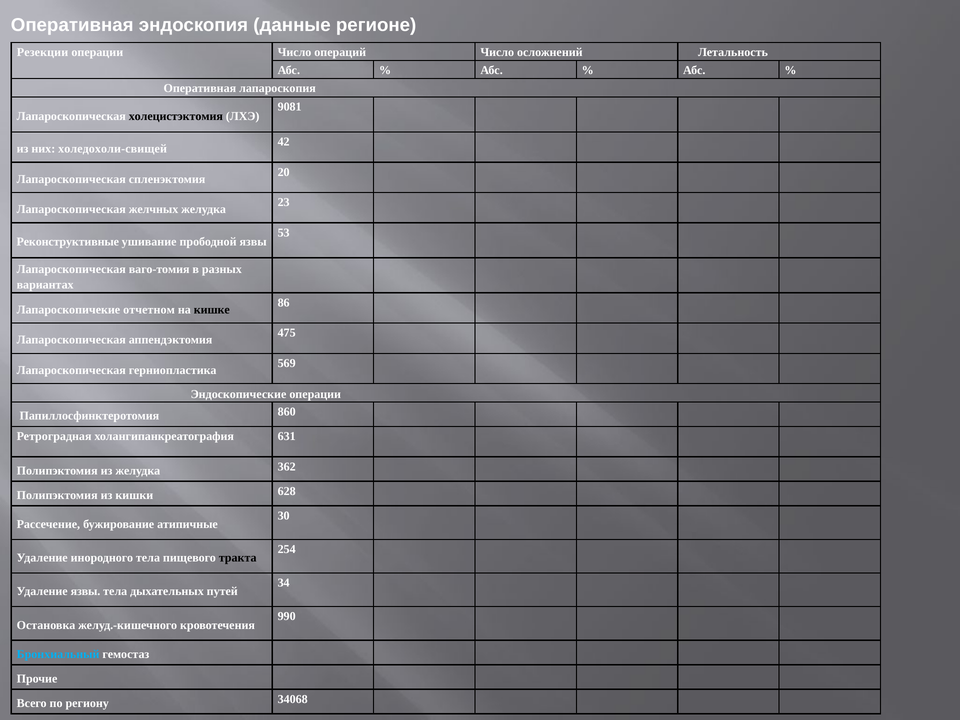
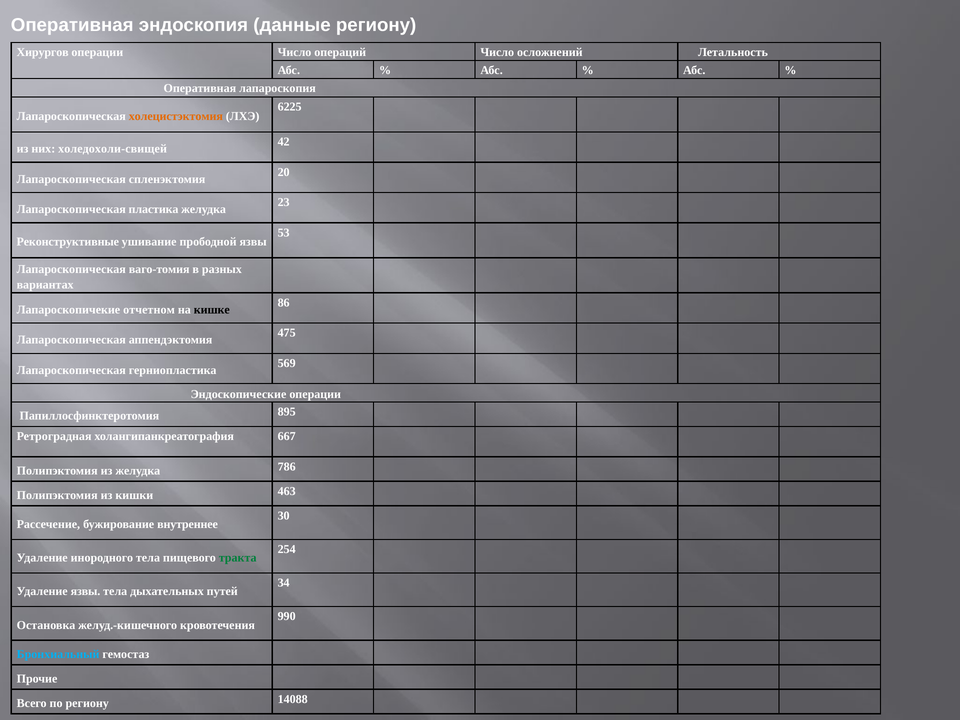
данные регионе: регионе -> региону (376, 25)
Резекции: Резекции -> Хирургов (43, 52)
9081: 9081 -> 6225 (290, 107)
холецистэктомия colour: black -> orange (176, 116)
желчных: желчных -> пластика (154, 209)
860: 860 -> 895 (287, 412)
631: 631 -> 667 (287, 436)
362: 362 -> 786 (287, 467)
628: 628 -> 463 (287, 491)
атипичные: атипичные -> внутреннее (188, 524)
тракта colour: black -> green (238, 558)
34068: 34068 -> 14088 (293, 699)
